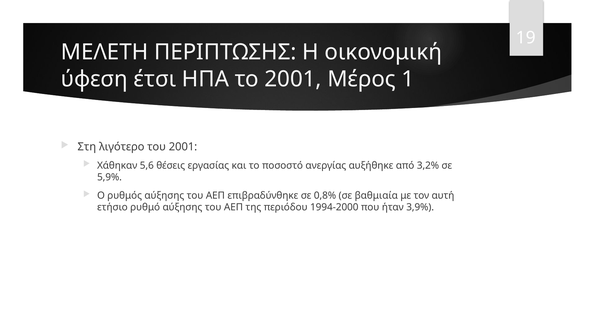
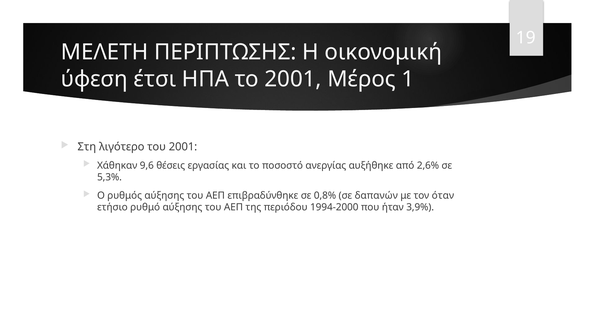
5,6: 5,6 -> 9,6 (147, 165)
3,2%: 3,2% -> 2,6% (428, 165)
5,9%: 5,9% -> 5,3% (109, 177)
βαθμιαία: βαθμιαία -> δαπανών (376, 195)
αυτή: αυτή -> όταν (443, 195)
